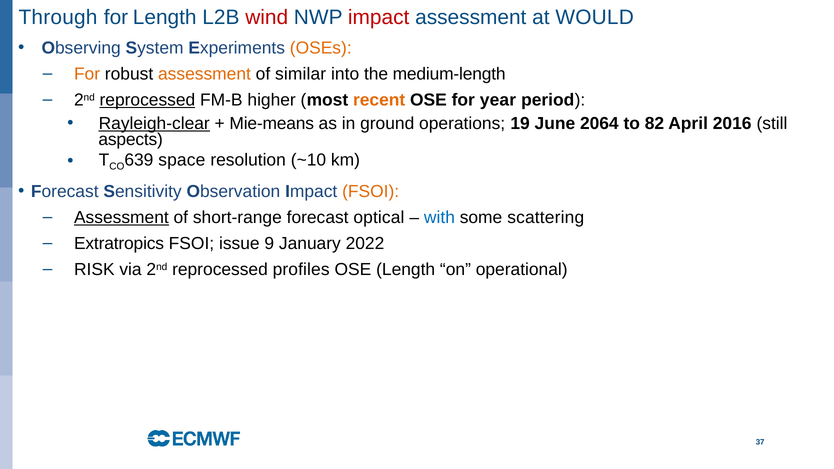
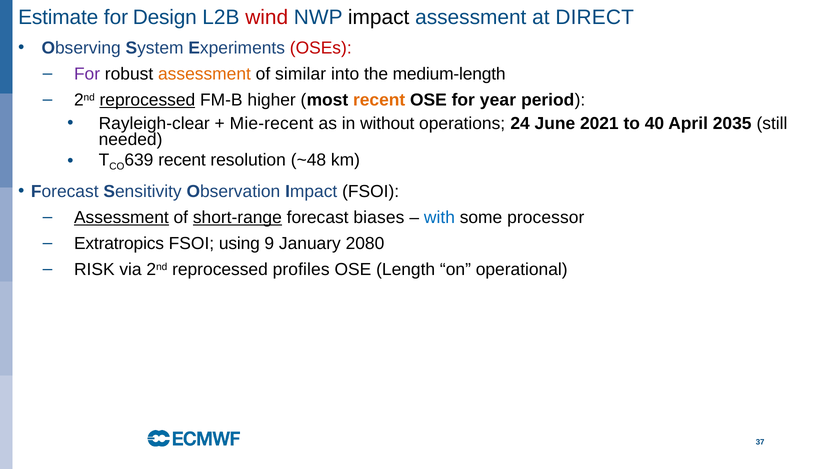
Through: Through -> Estimate (58, 17)
for Length: Length -> Design (165, 17)
impact colour: red -> black (379, 17)
WOULD: WOULD -> DIRECT (595, 17)
OSEs colour: orange -> red (321, 48)
For colour: orange -> purple (87, 74)
Rayleigh-clear underline: present -> none (154, 124)
Mie-means: Mie-means -> Mie-recent (272, 124)
ground: ground -> without (387, 124)
19: 19 -> 24 (520, 124)
2064: 2064 -> 2021 (599, 124)
82: 82 -> 40 (654, 124)
2016: 2016 -> 2035 (732, 124)
aspects: aspects -> needed (131, 139)
space: space -> recent (182, 160)
~10: ~10 -> ~48 (308, 160)
FSOI colour: orange -> black (371, 191)
short-range underline: none -> present (237, 218)
optical: optical -> biases (379, 218)
scattering: scattering -> processor (546, 218)
issue: issue -> using (239, 244)
2022: 2022 -> 2080 (365, 244)
